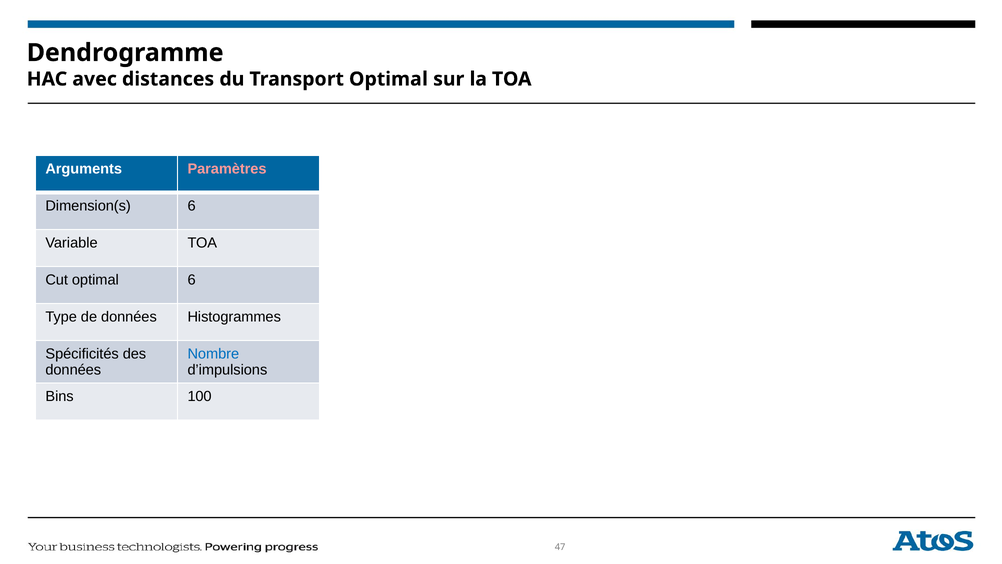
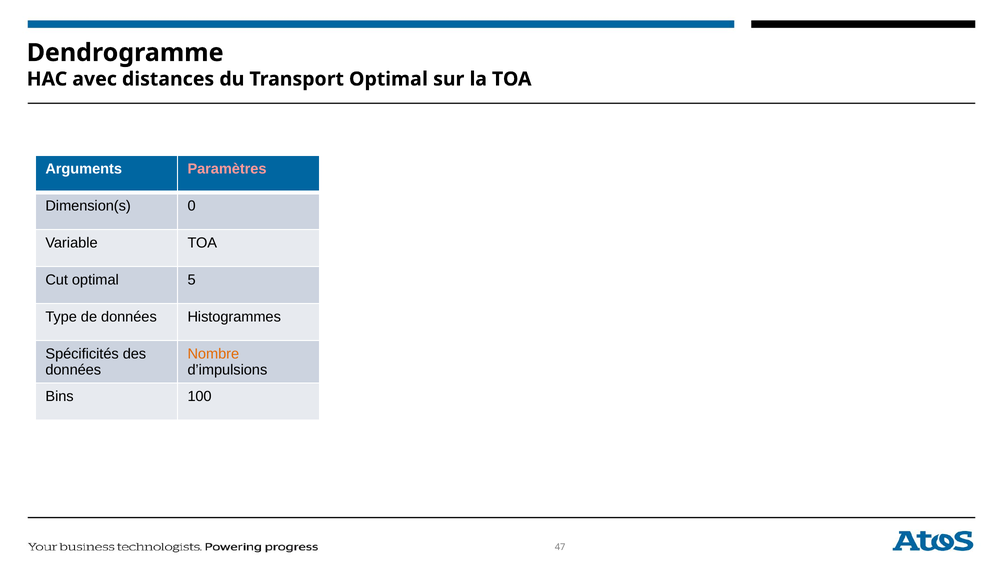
Dimension(s 6: 6 -> 0 (192, 206)
optimal 6: 6 -> 5 (192, 280)
Nombre colour: blue -> orange (213, 354)
